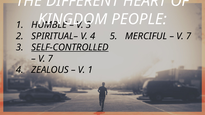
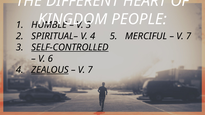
7: 7 -> 6 (50, 59)
ZEALOUS underline: none -> present (50, 70)
1: 1 -> 7 (90, 70)
